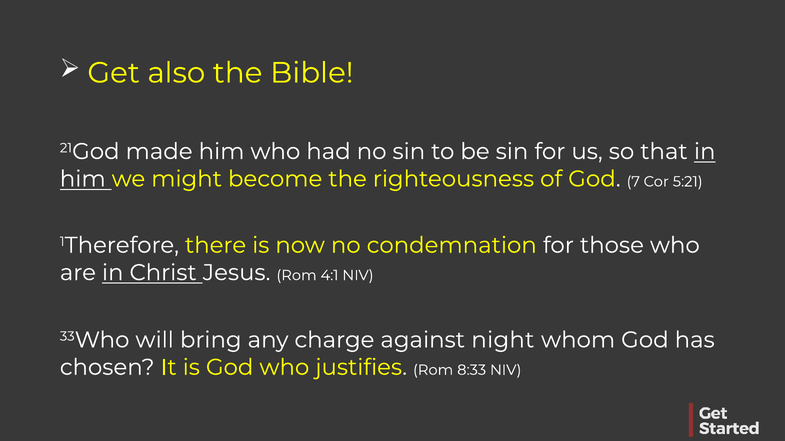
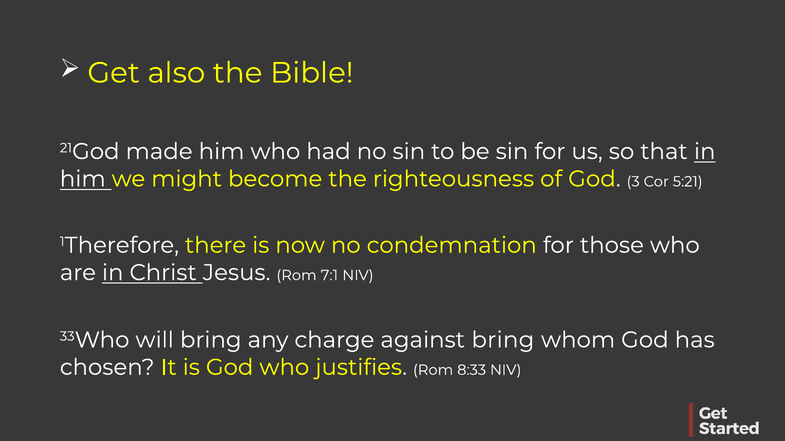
7: 7 -> 3 (633, 182)
4:1: 4:1 -> 7:1 (329, 276)
against night: night -> bring (503, 340)
